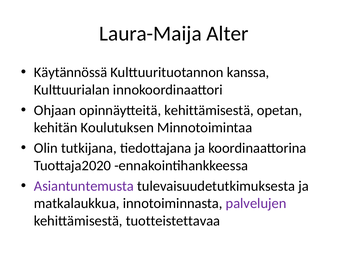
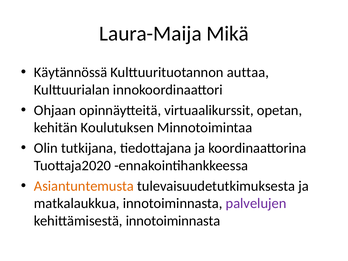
Alter: Alter -> Mikä (228, 34)
kanssa: kanssa -> auttaa (248, 72)
opinnäytteitä kehittämisestä: kehittämisestä -> virtuaalikurssit (209, 110)
Asiantuntemusta colour: purple -> orange (84, 186)
kehittämisestä tuotteistettavaa: tuotteistettavaa -> innotoiminnasta (173, 221)
